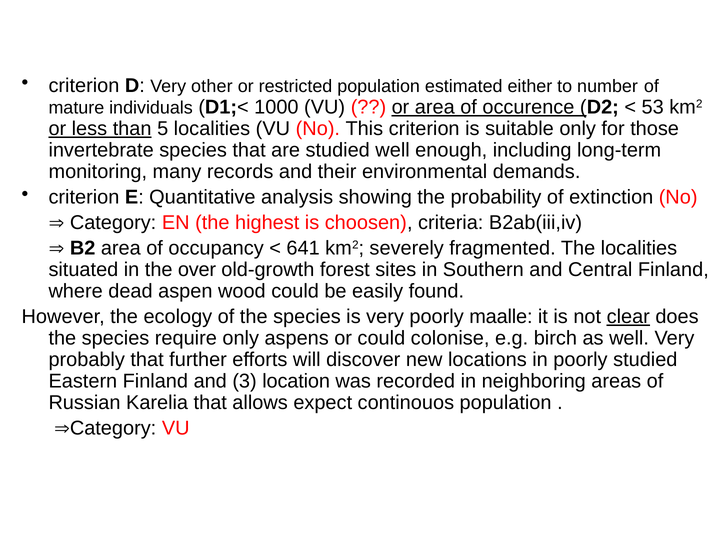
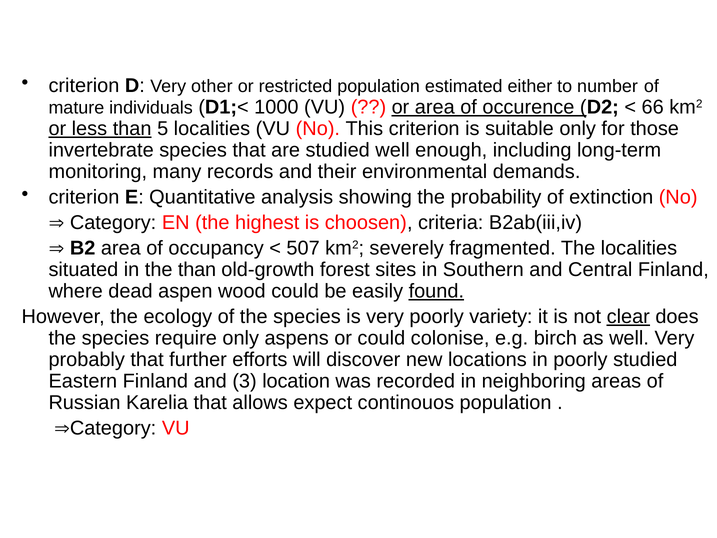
53: 53 -> 66 (653, 107)
641: 641 -> 507 (303, 248)
the over: over -> than (197, 269)
found underline: none -> present (436, 291)
maalle: maalle -> variety (501, 316)
